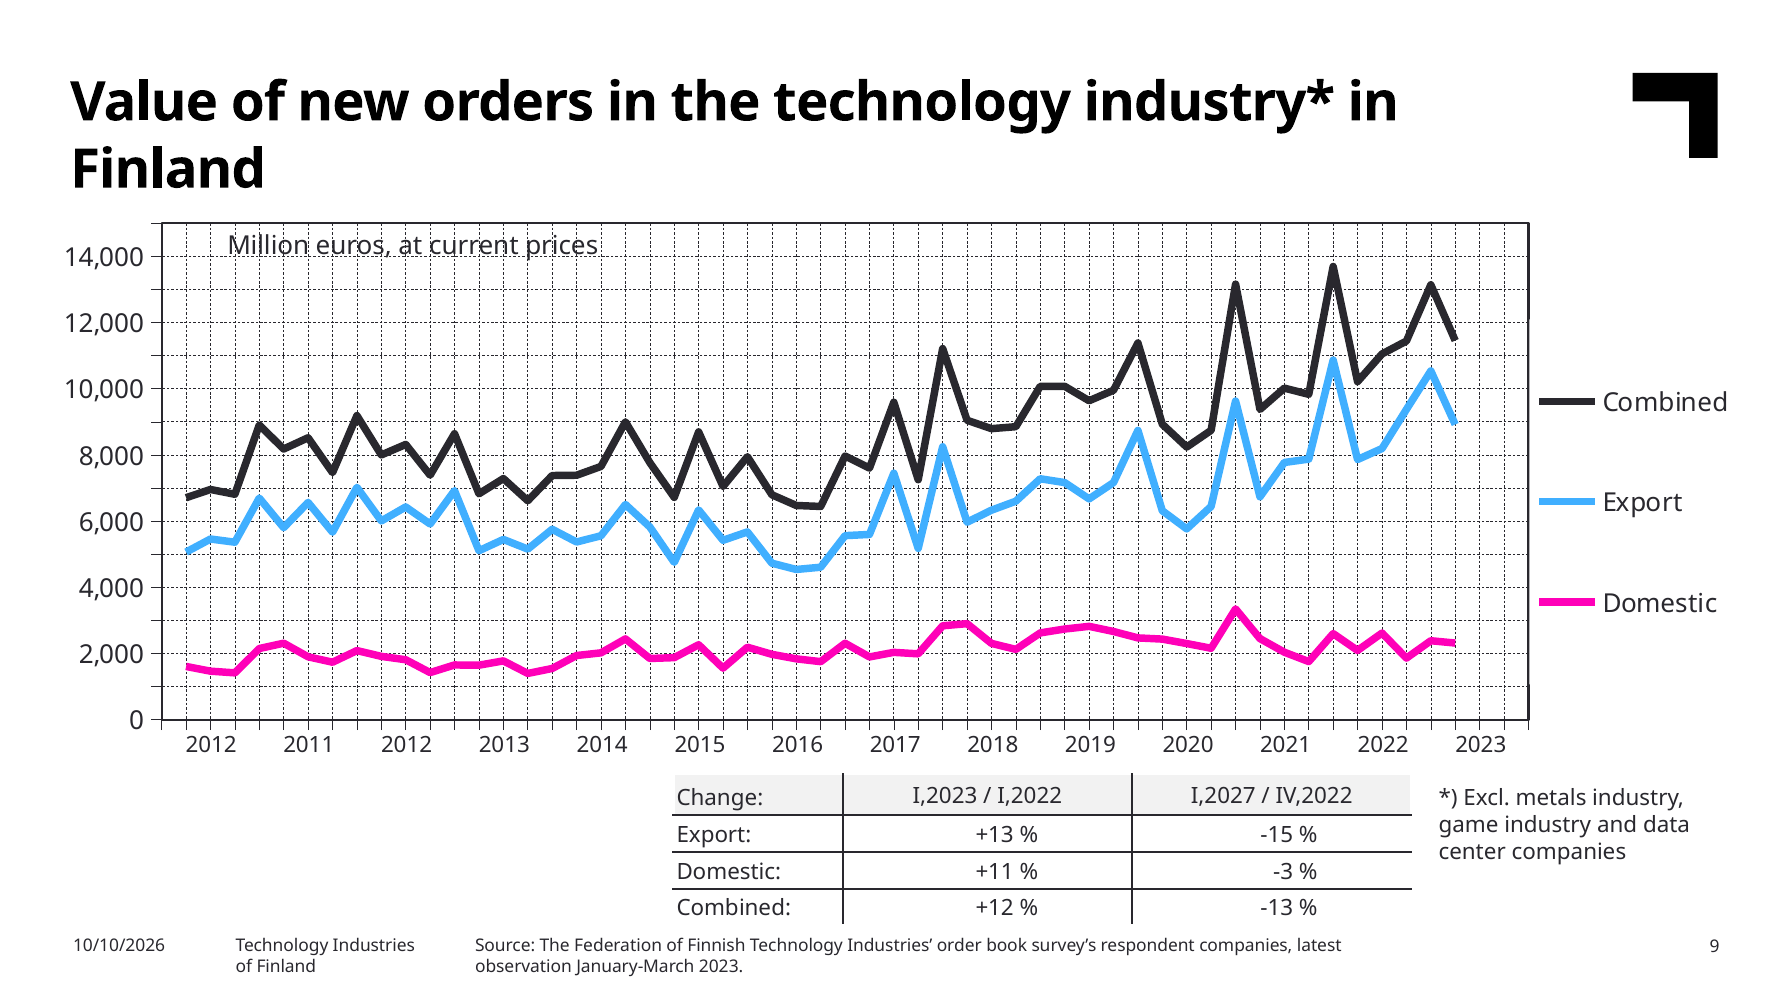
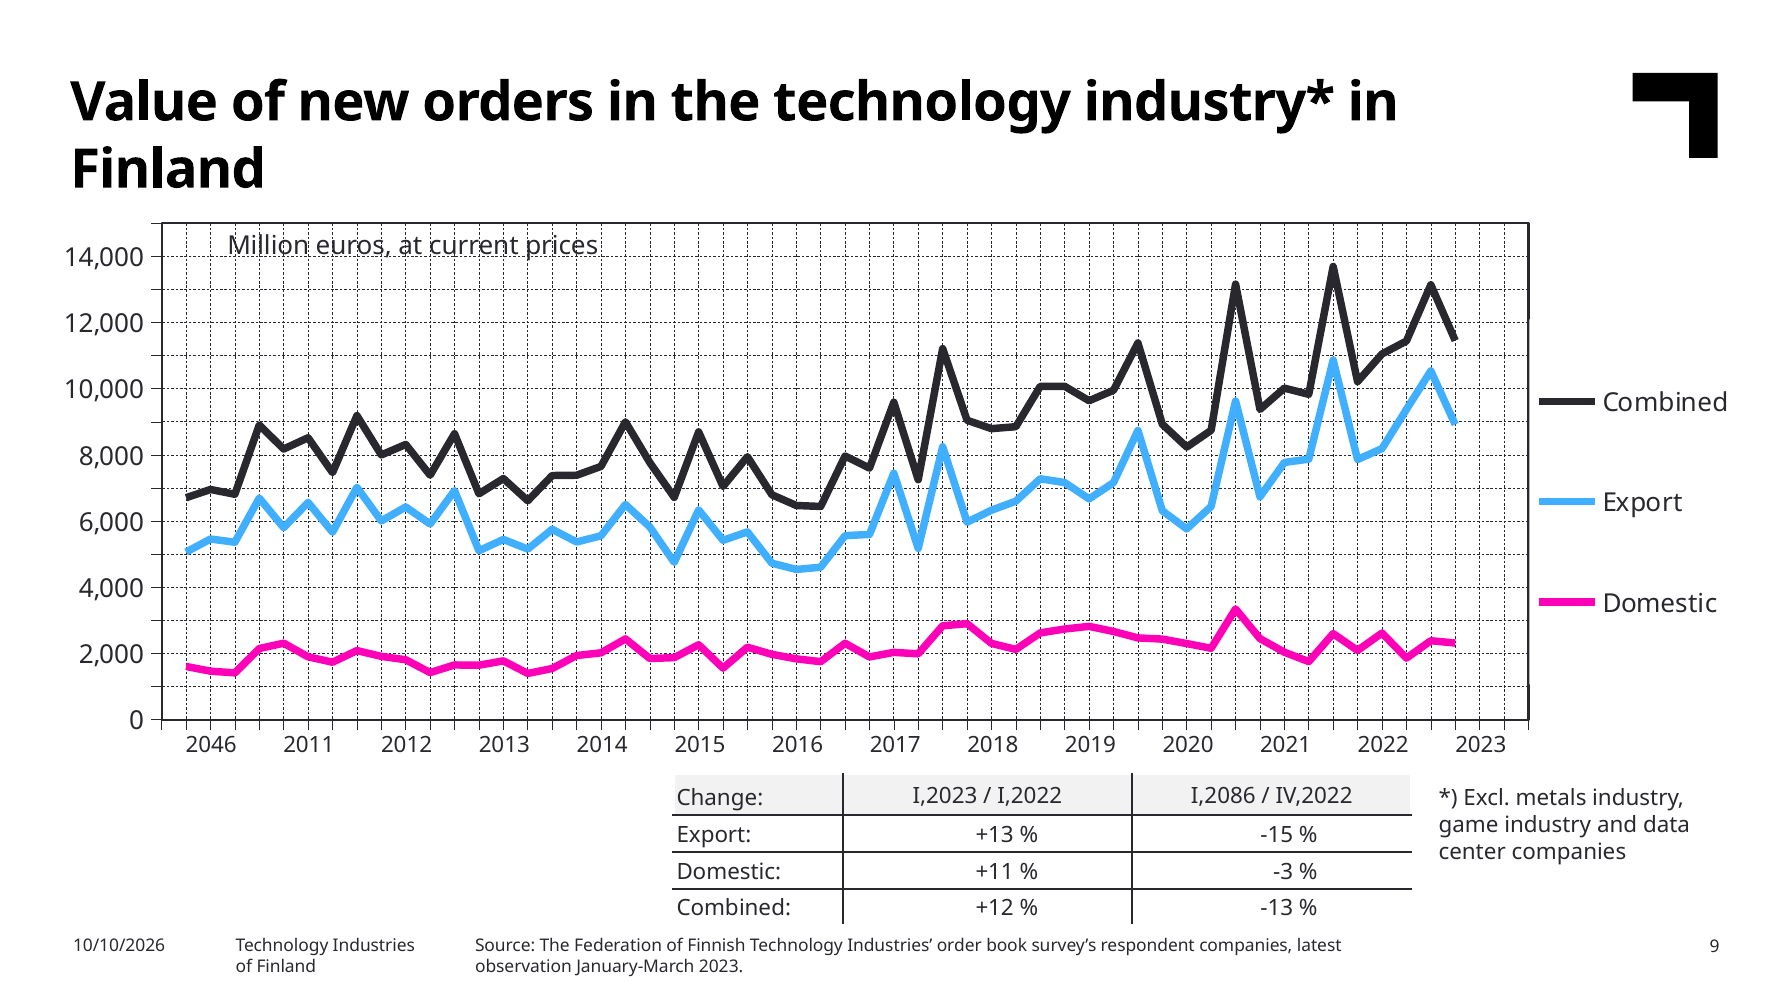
2012: 2012 -> 2046 (211, 745)
I,2027: I,2027 -> I,2086 (1223, 796)
